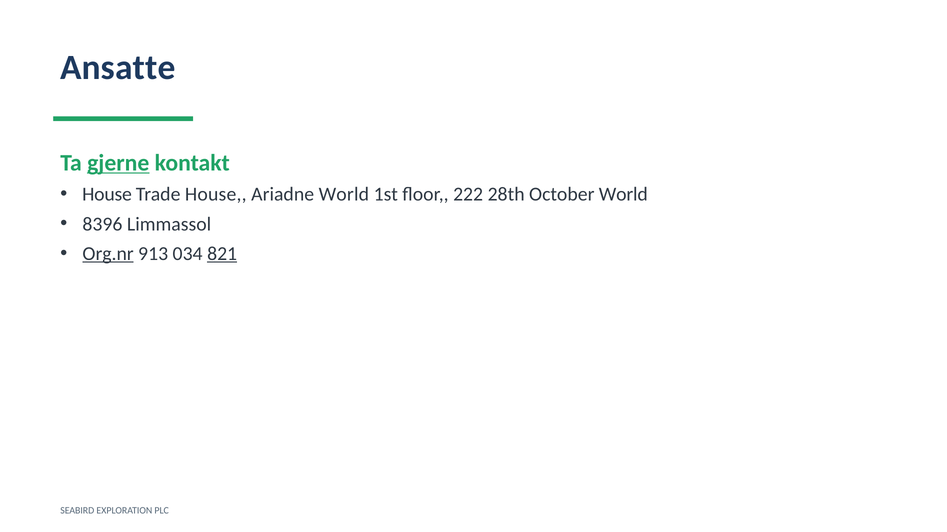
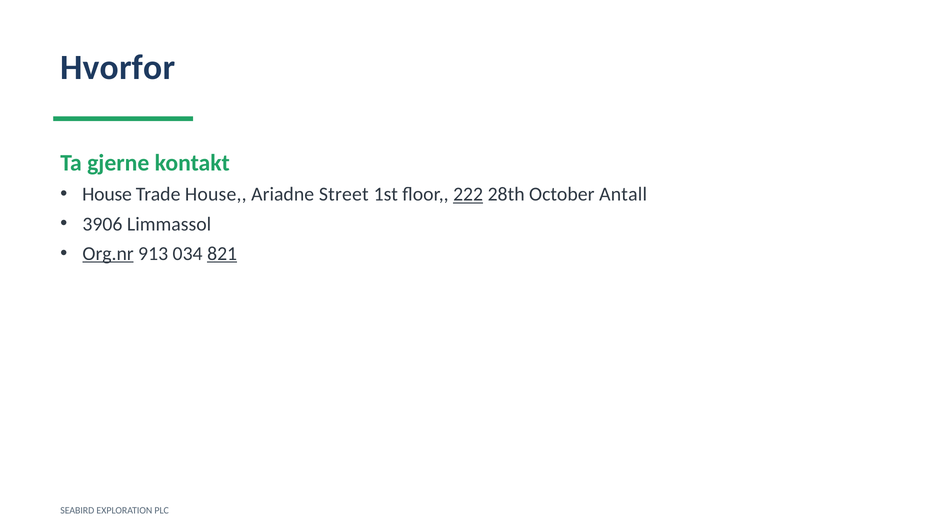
Ansatte: Ansatte -> Hvorfor (118, 68)
gjerne underline: present -> none (118, 163)
Ariadne World: World -> Street (344, 195)
222 underline: none -> present (468, 195)
October World: World -> Antall (623, 195)
8396: 8396 -> 3906 (102, 224)
